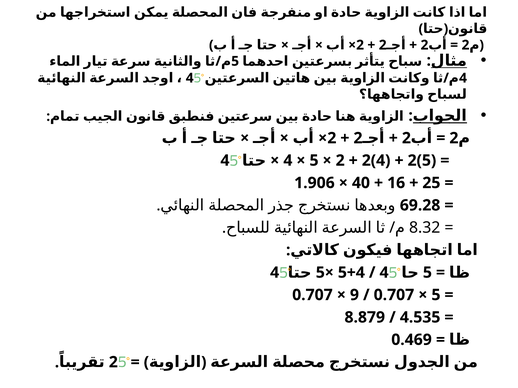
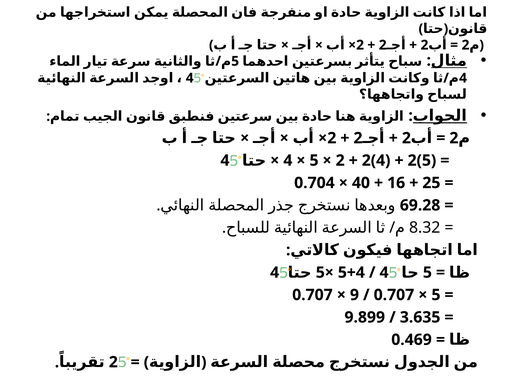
1.906: 1.906 -> 0.704 (314, 183)
8.879: 8.879 -> 9.899 (365, 318)
4.535: 4.535 -> 3.635 (420, 318)
